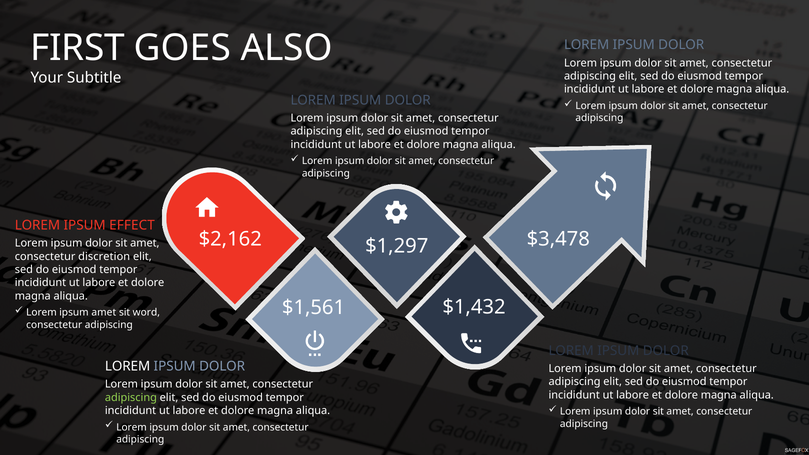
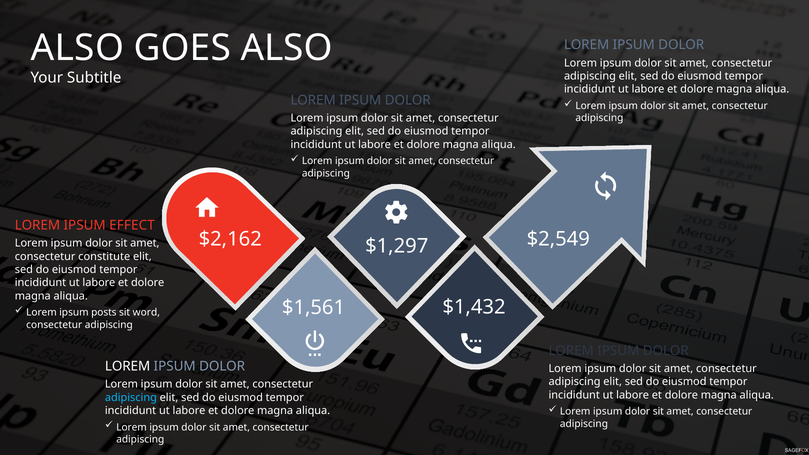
FIRST: FIRST -> ALSO (77, 48)
$3,478: $3,478 -> $2,549 (558, 239)
discretion: discretion -> constitute (104, 257)
ipsum amet: amet -> posts (104, 313)
adipiscing colour: light green -> light blue (131, 398)
